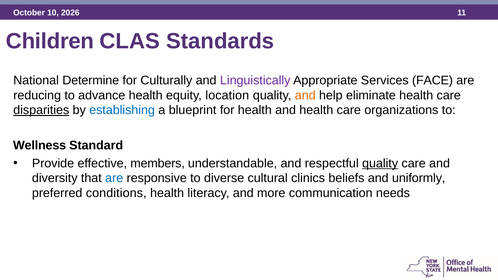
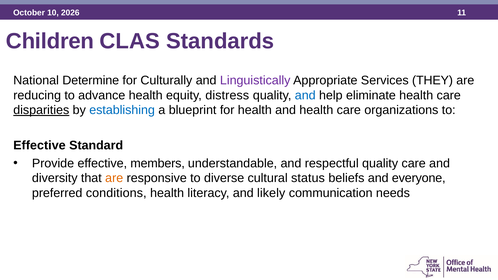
FACE: FACE -> THEY (433, 80)
location: location -> distress (227, 95)
and colour: orange -> blue (305, 95)
Wellness: Wellness -> Effective (39, 146)
quality underline: present -> none (380, 163)
are colour: blue -> orange (114, 178)
clinics: clinics -> status (308, 178)
uniformly: uniformly -> everyone (419, 178)
more: more -> likely (271, 193)
